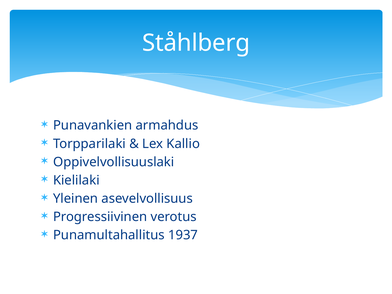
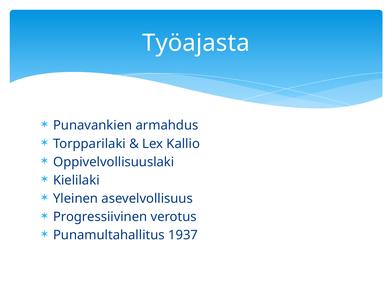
Ståhlberg: Ståhlberg -> Työajasta (196, 43)
